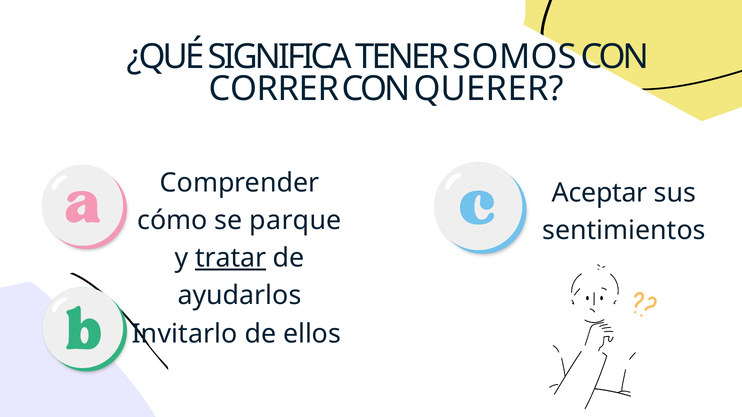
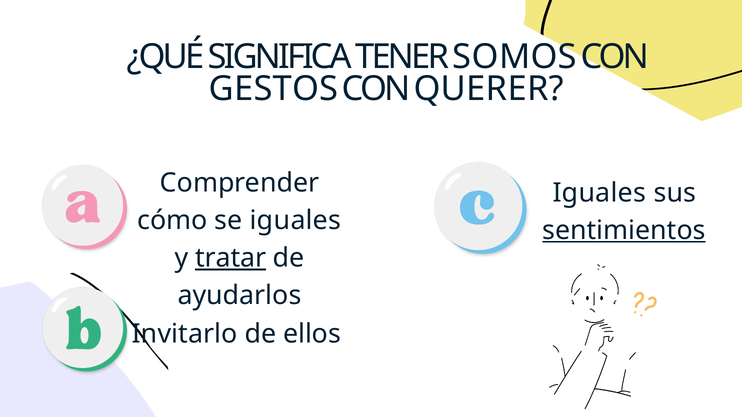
CORRER: CORRER -> GESTOS (274, 89)
Aceptar: Aceptar -> Iguales (599, 193)
se parque: parque -> iguales (295, 221)
sentimientos underline: none -> present (624, 230)
